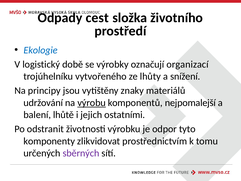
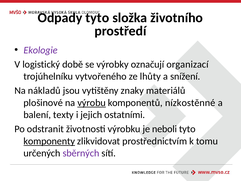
Odpady cest: cest -> tyto (97, 18)
Ekologie colour: blue -> purple (41, 50)
principy: principy -> nákladů (44, 91)
udržování: udržování -> plošinové (43, 103)
nejpomalejší: nejpomalejší -> nízkostěnné (190, 103)
lhůtě: lhůtě -> texty (63, 115)
odpor: odpor -> neboli (165, 129)
komponenty underline: none -> present (49, 141)
